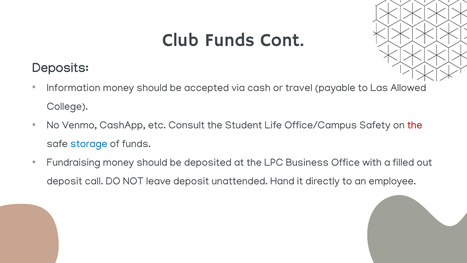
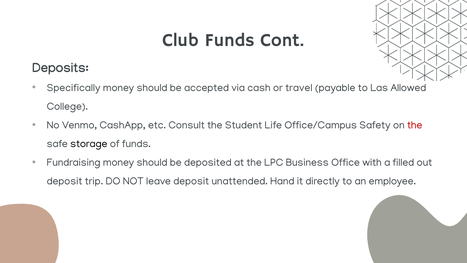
Information: Information -> Specifically (74, 88)
storage colour: blue -> black (89, 144)
call: call -> trip (94, 181)
